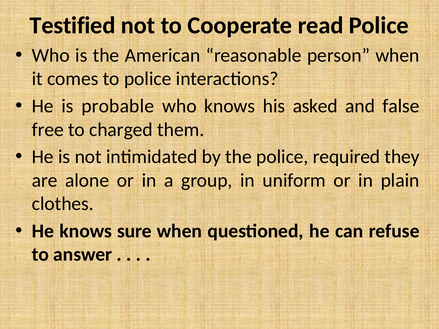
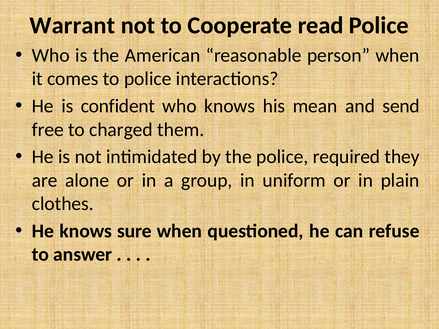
Testified: Testified -> Warrant (72, 25)
probable: probable -> confident (118, 106)
asked: asked -> mean (315, 106)
false: false -> send (401, 106)
